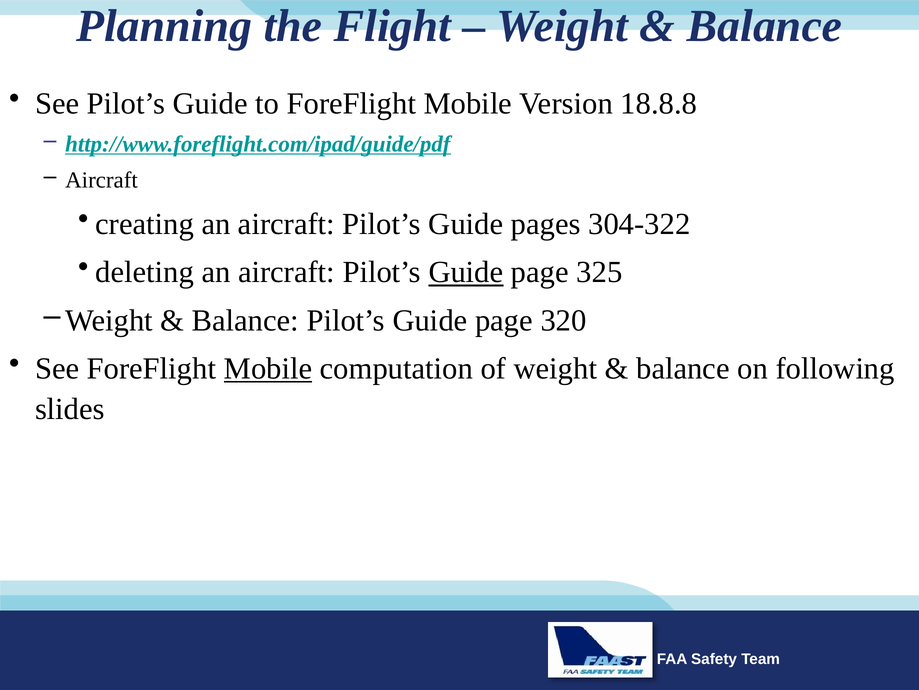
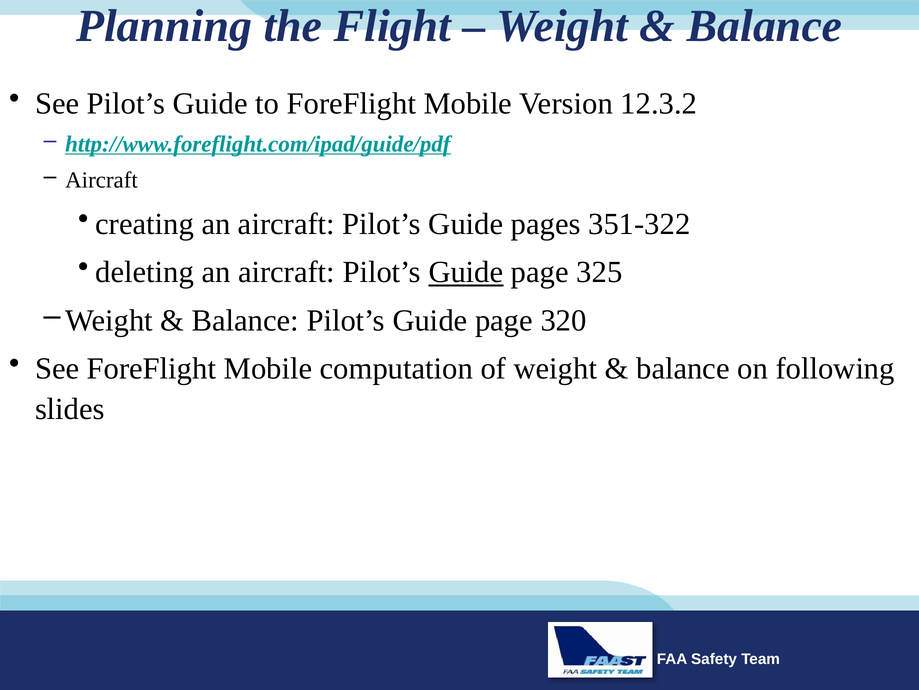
18.8.8: 18.8.8 -> 12.3.2 (659, 104)
304-322: 304-322 -> 351-322 (639, 224)
Mobile underline: present -> none (268, 368)
